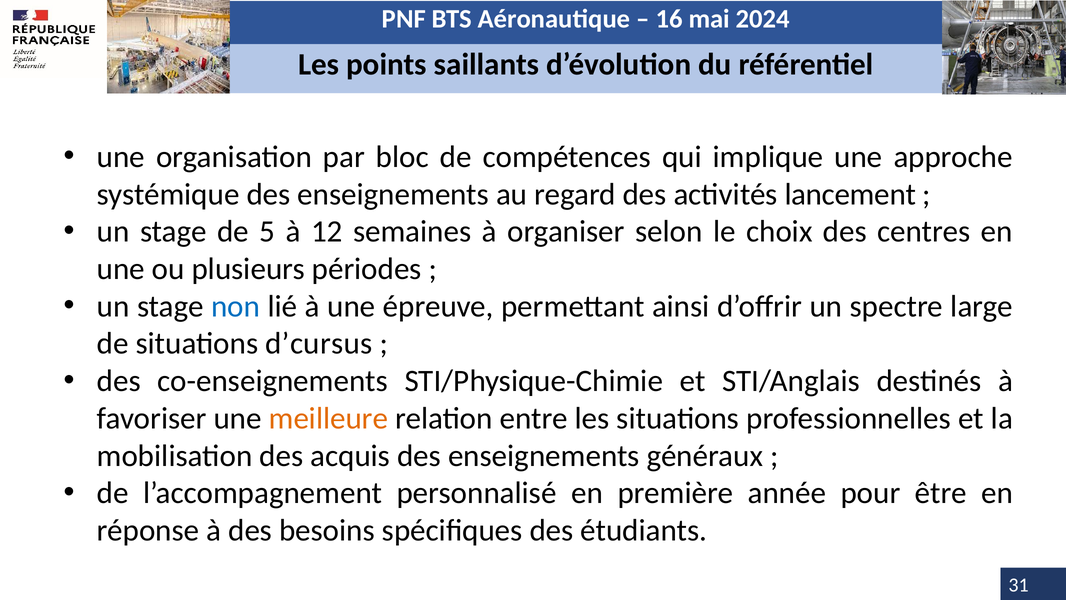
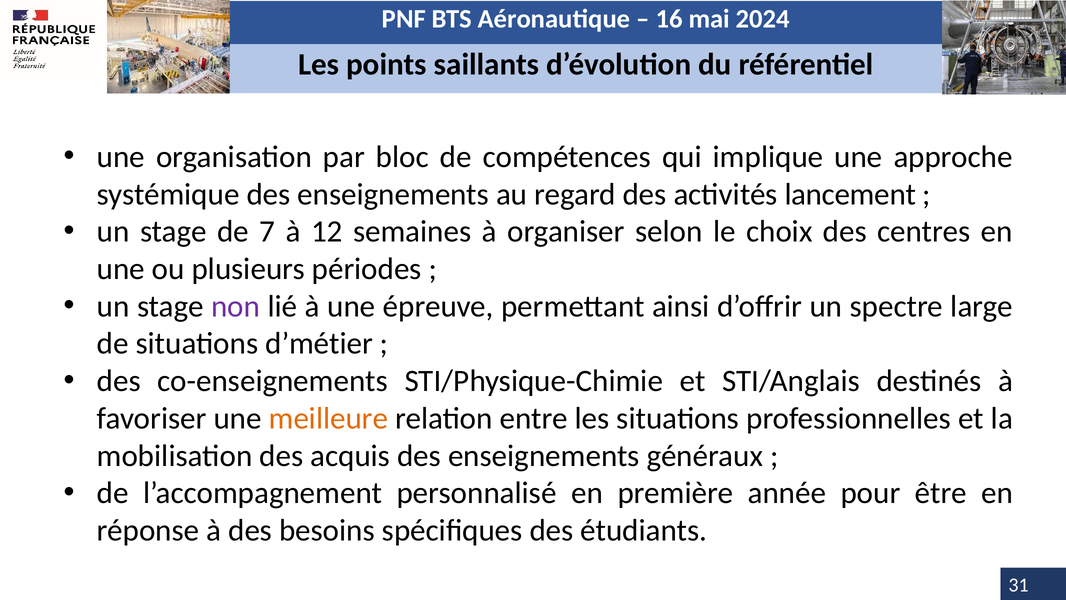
5: 5 -> 7 (267, 231)
non colour: blue -> purple (236, 306)
d’cursus: d’cursus -> d’métier (319, 343)
